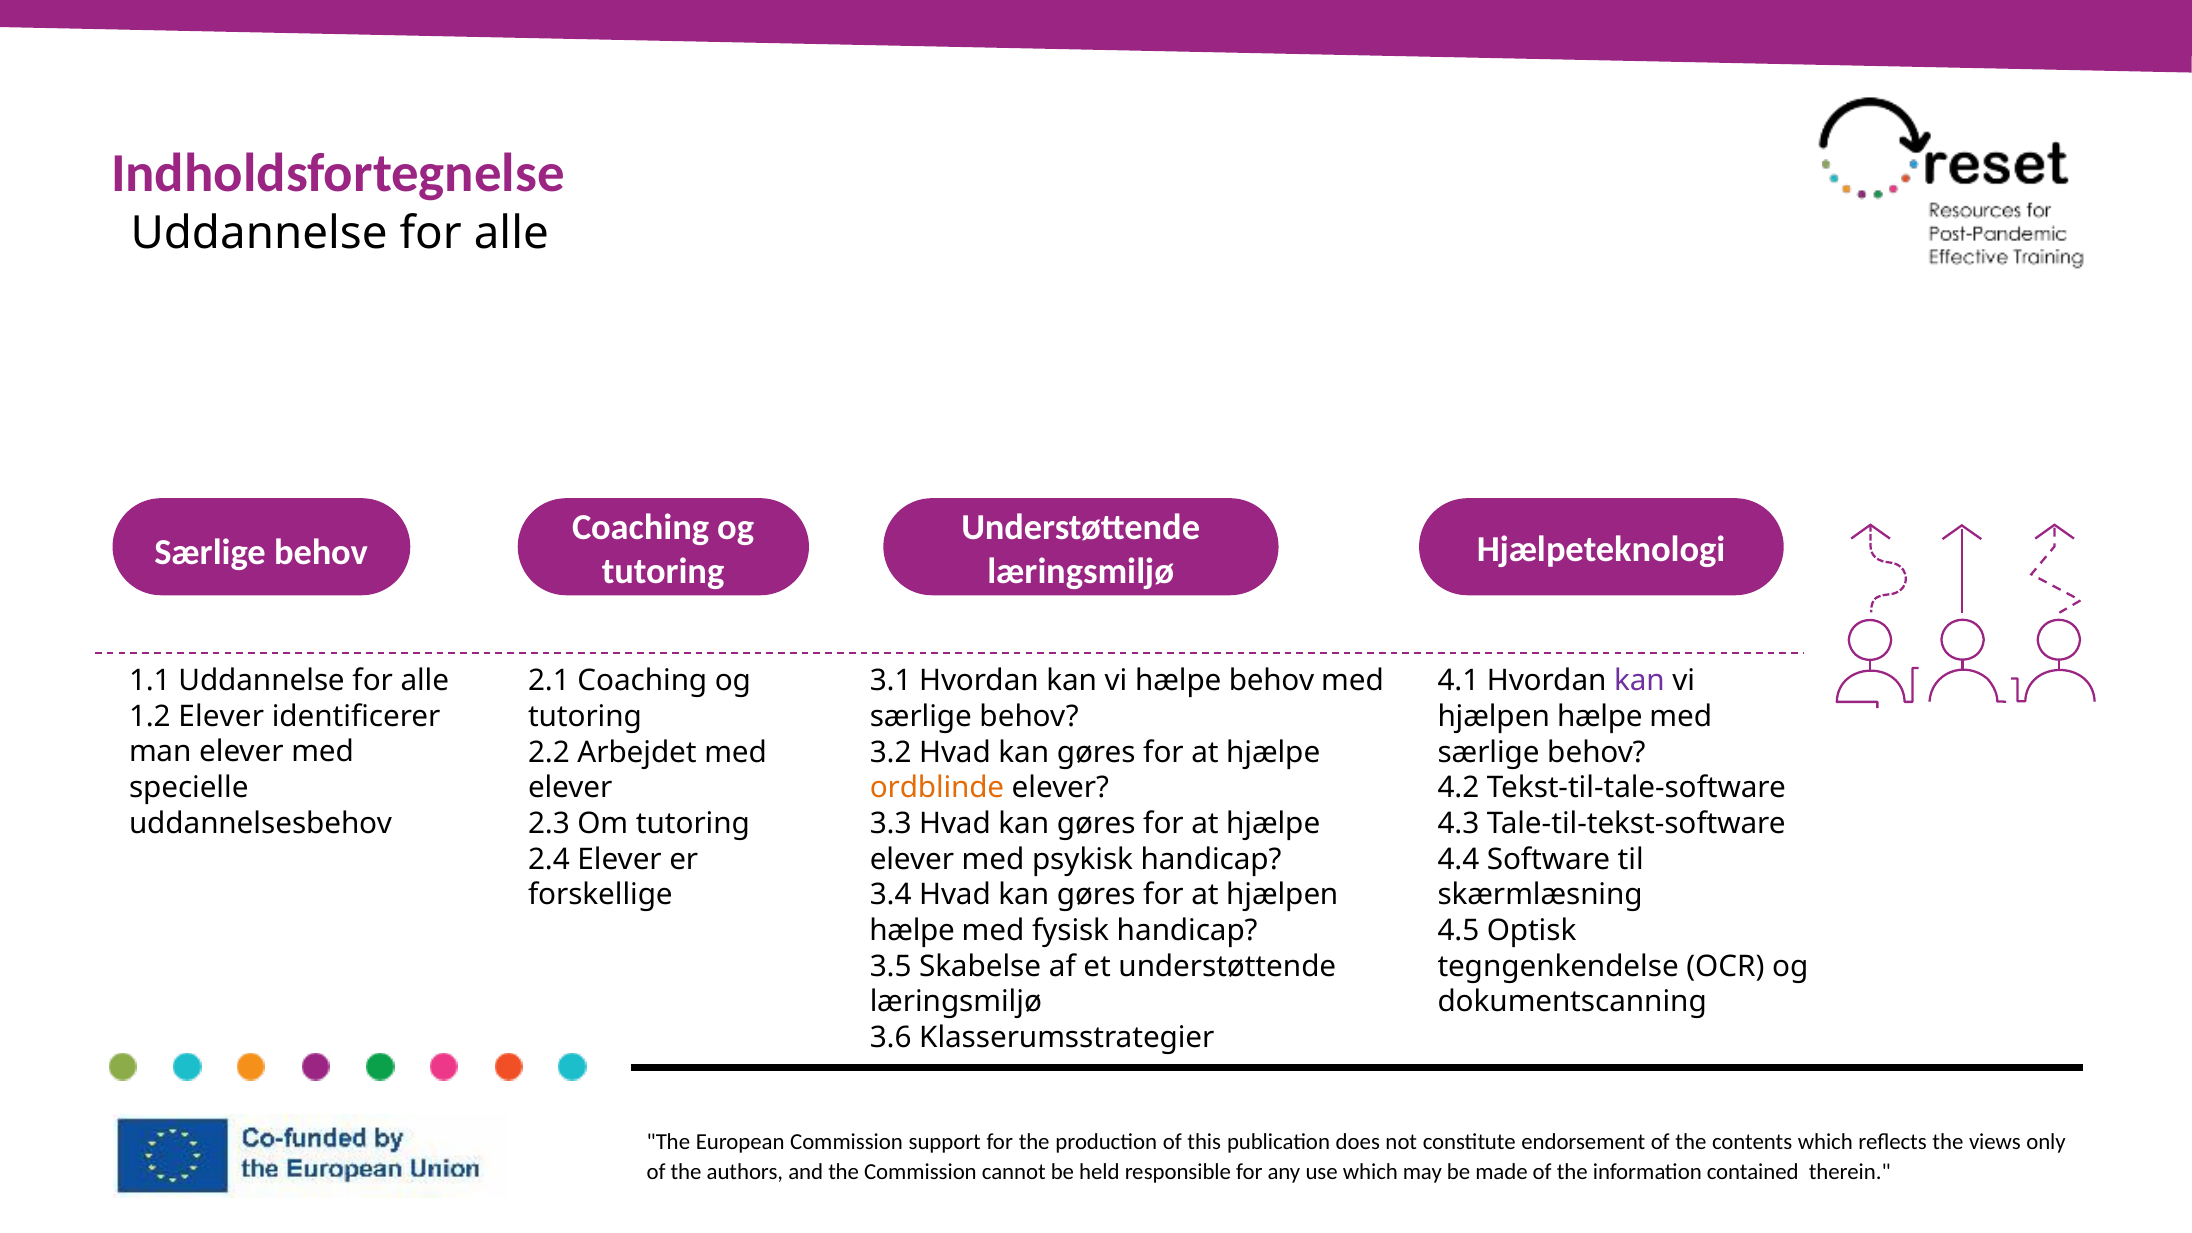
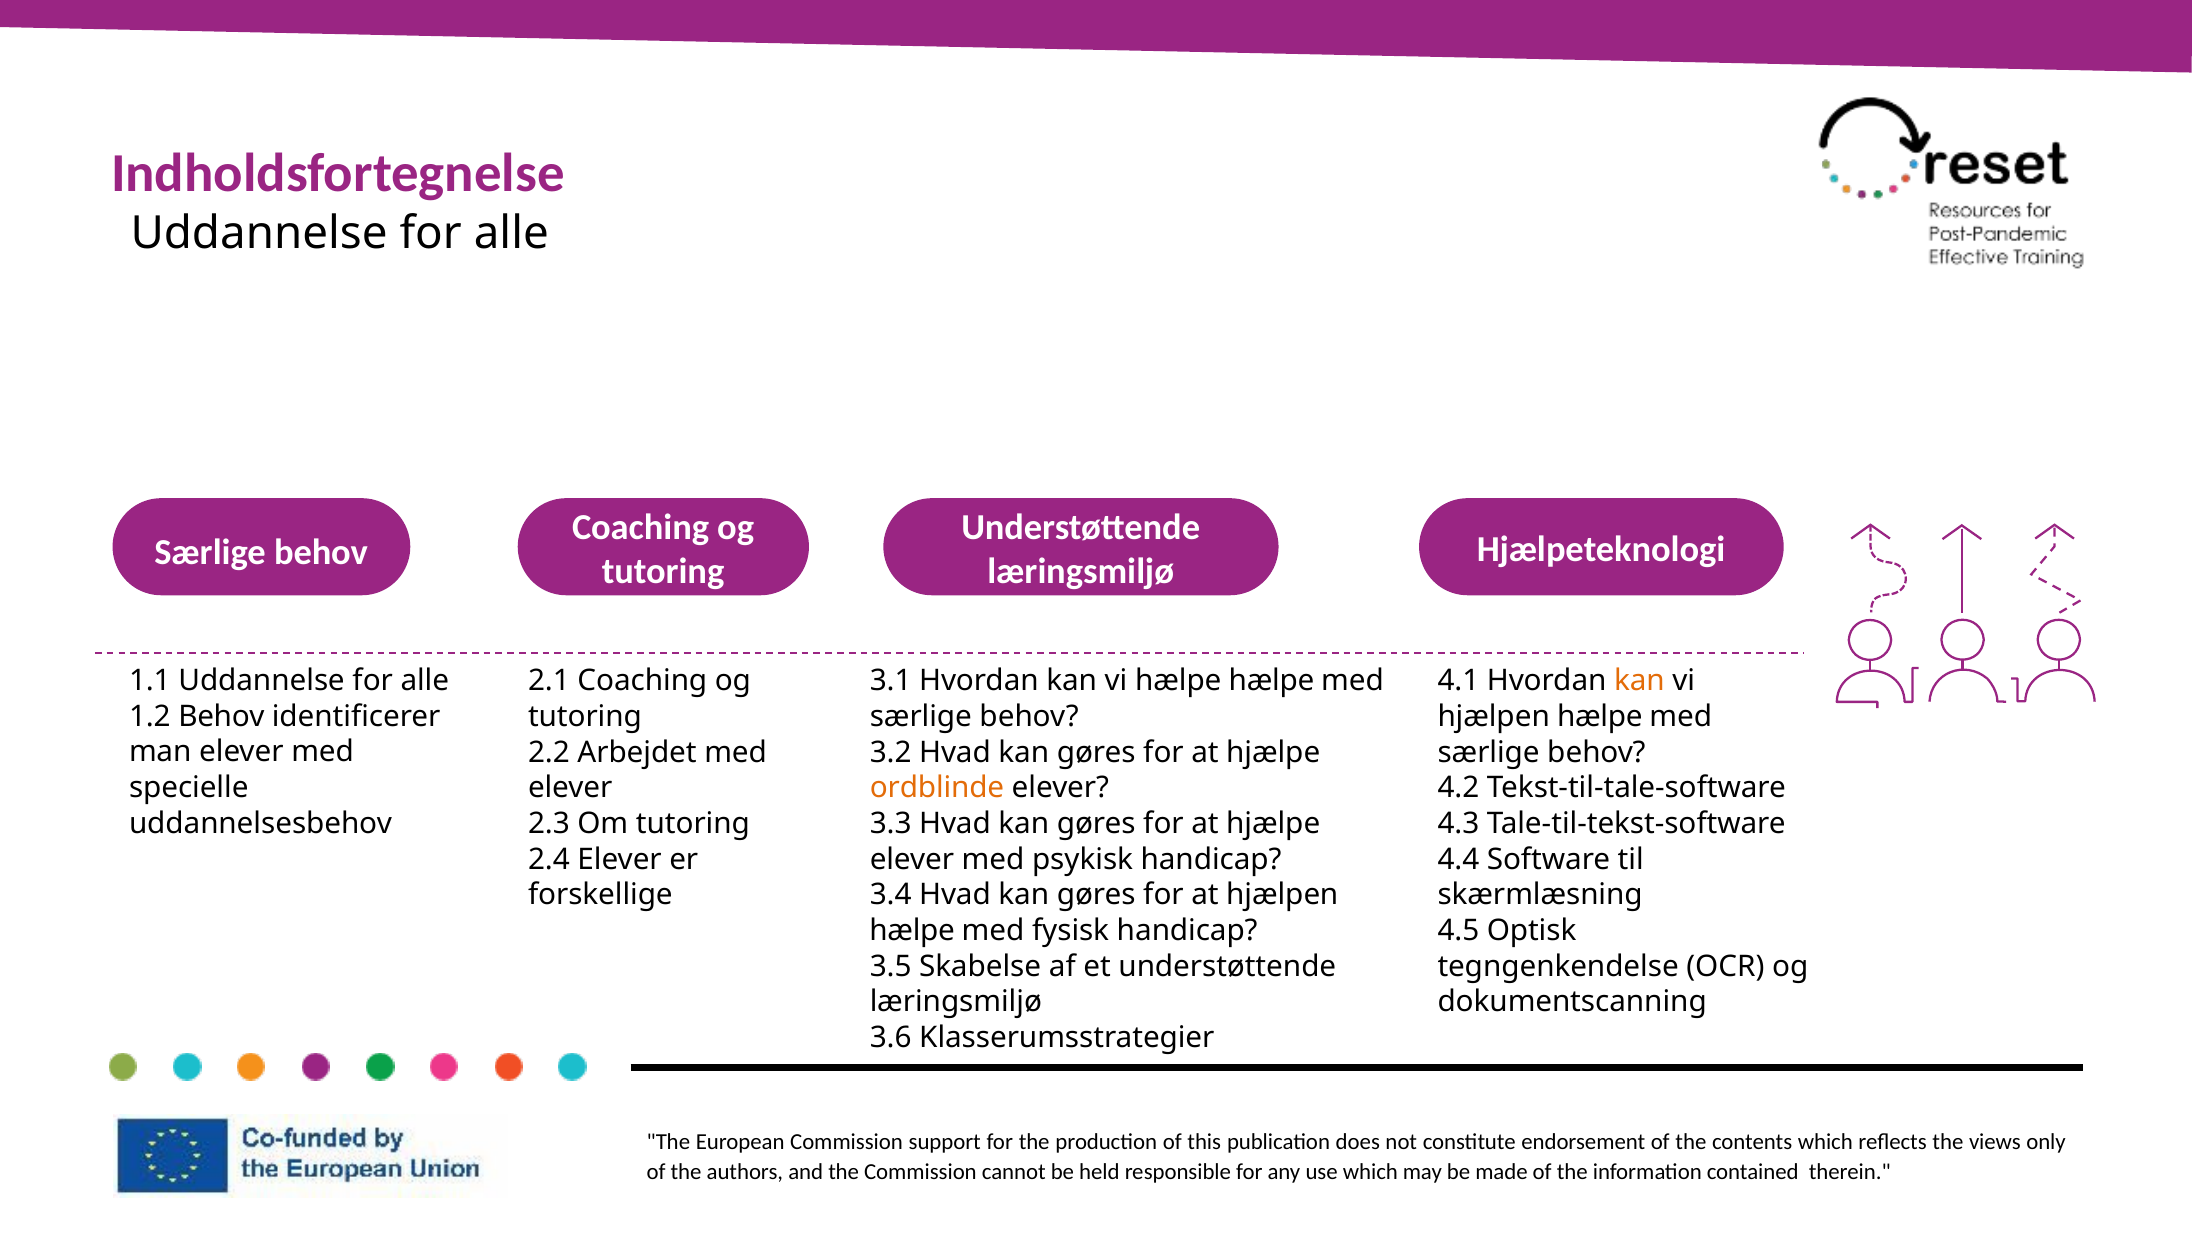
hælpe behov: behov -> hælpe (1271, 681)
kan colour: purple -> orange (1639, 681)
1.2 Elever: Elever -> Behov (221, 716)
